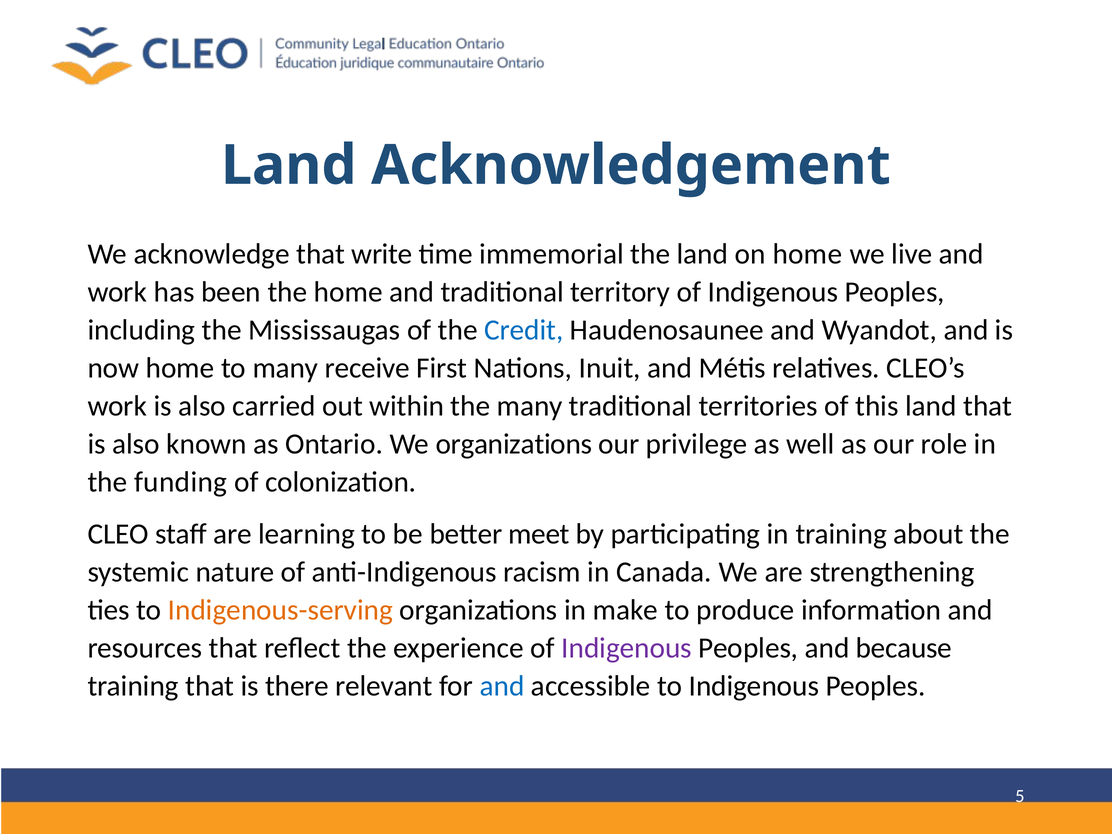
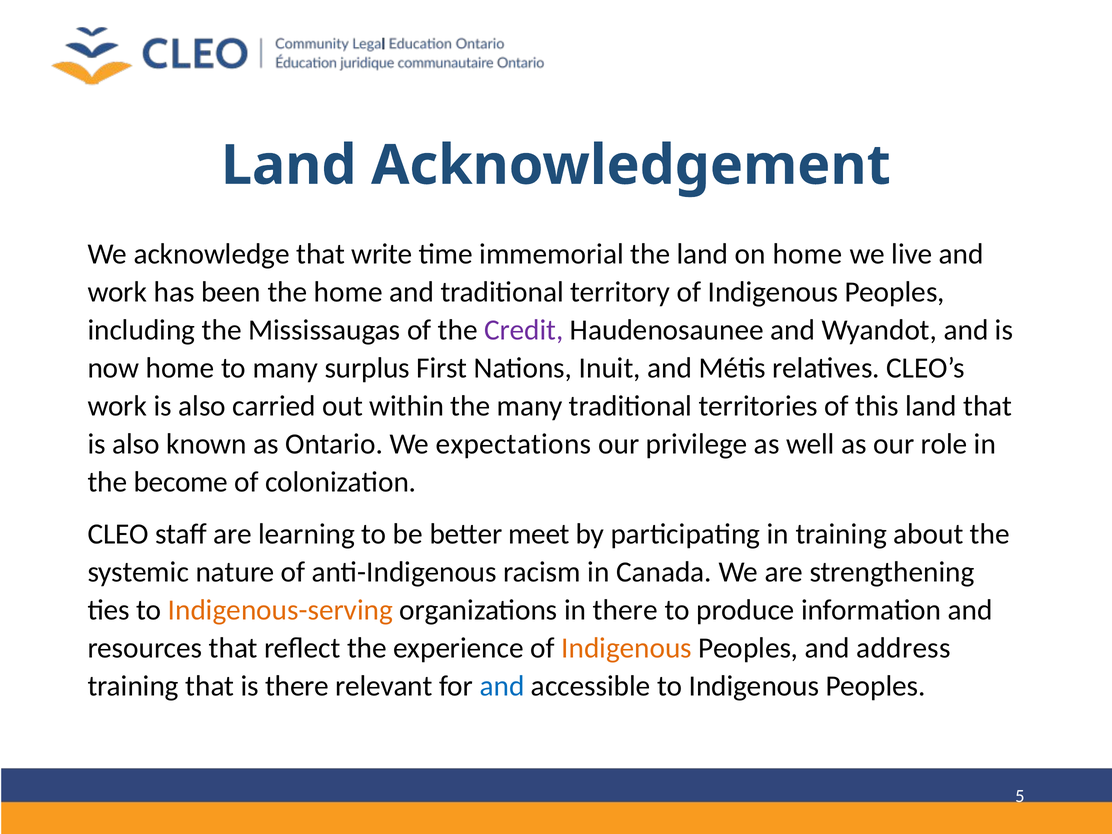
Credit colour: blue -> purple (524, 330)
receive: receive -> surplus (367, 368)
We organizations: organizations -> expectations (514, 444)
funding: funding -> become (181, 482)
in make: make -> there (625, 610)
Indigenous colour: purple -> orange (627, 648)
because: because -> address (904, 648)
